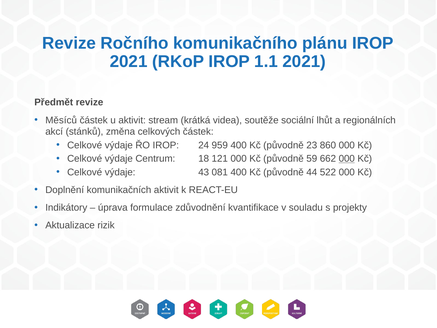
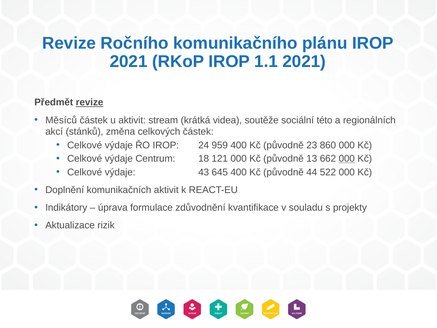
revize underline: none -> present (90, 102)
lhůt: lhůt -> této (325, 120)
59: 59 -> 13 (312, 159)
081: 081 -> 645 (220, 172)
